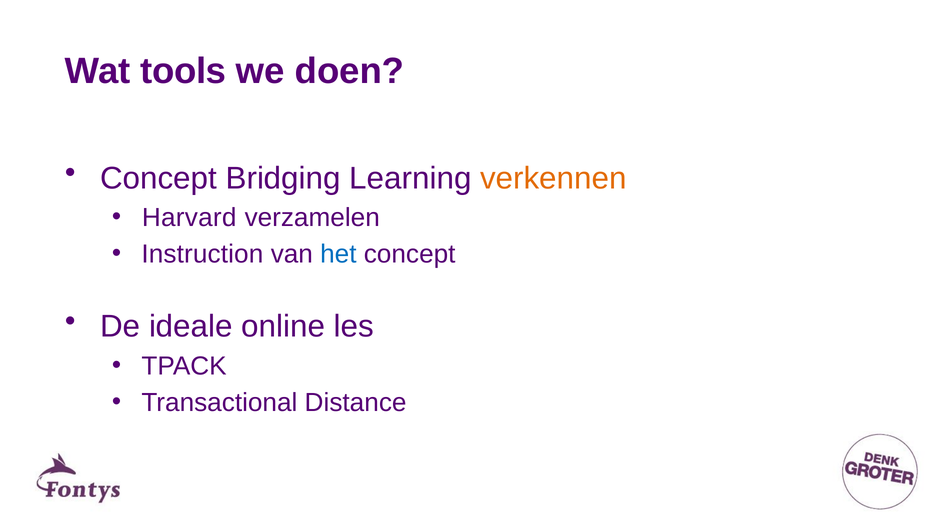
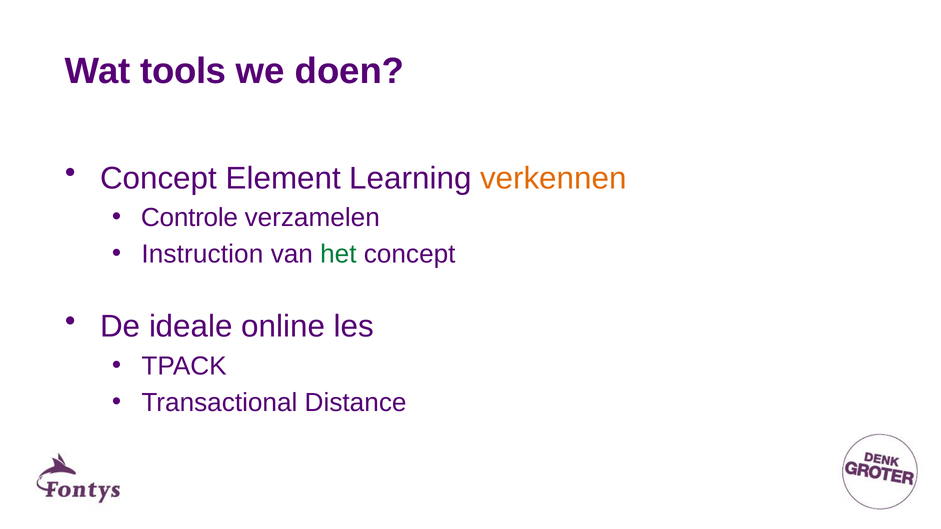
Bridging: Bridging -> Element (283, 178)
Harvard: Harvard -> Controle (189, 218)
het colour: blue -> green (338, 254)
